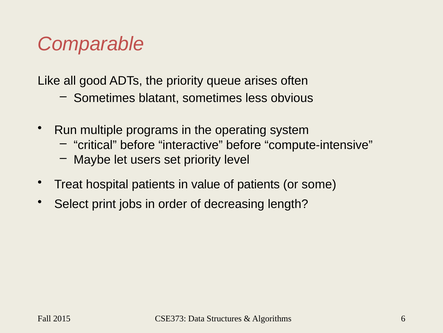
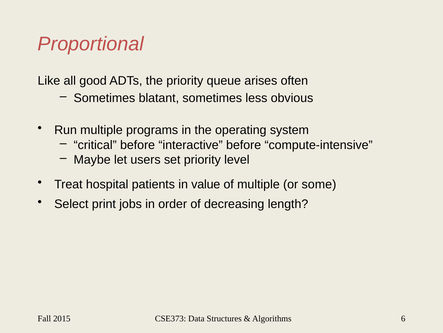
Comparable: Comparable -> Proportional (91, 44)
of patients: patients -> multiple (258, 184)
